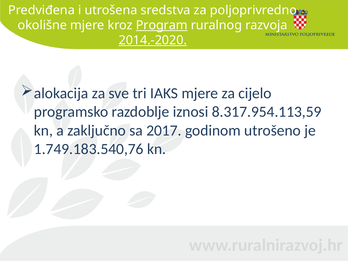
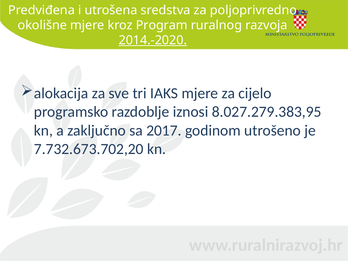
Program underline: present -> none (162, 25)
8.317.954.113,59: 8.317.954.113,59 -> 8.027.279.383,95 (267, 112)
1.749.183.540,76: 1.749.183.540,76 -> 7.732.673.702,20 (89, 149)
